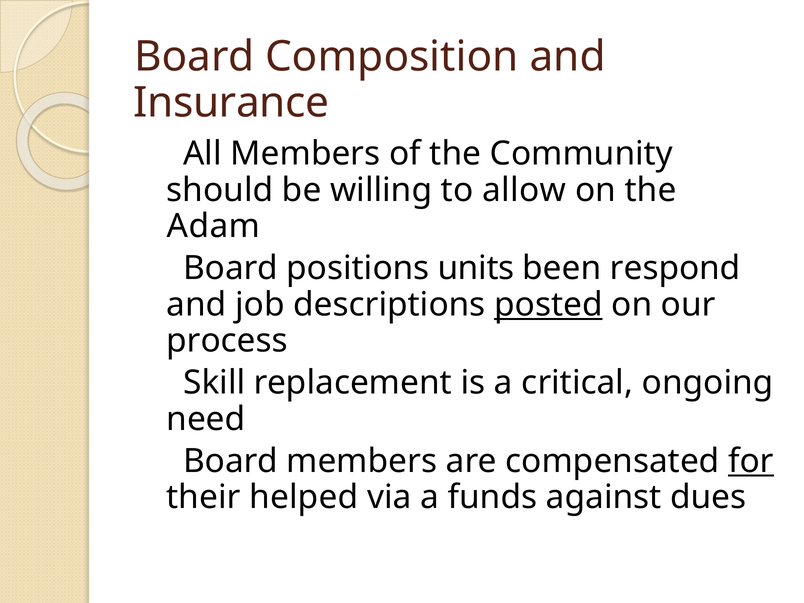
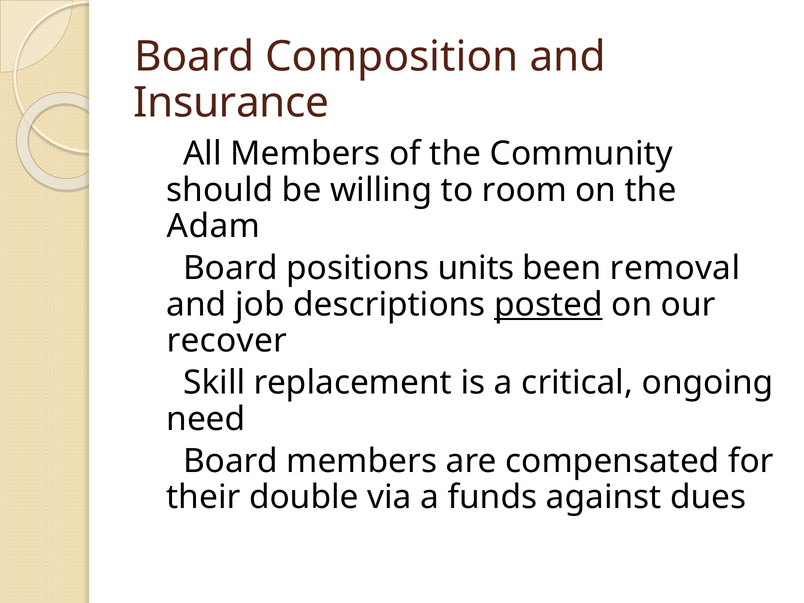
allow: allow -> room (524, 190)
respond: respond -> removal (675, 268)
process: process -> recover (227, 341)
for underline: present -> none (751, 461)
helped: helped -> double (304, 497)
